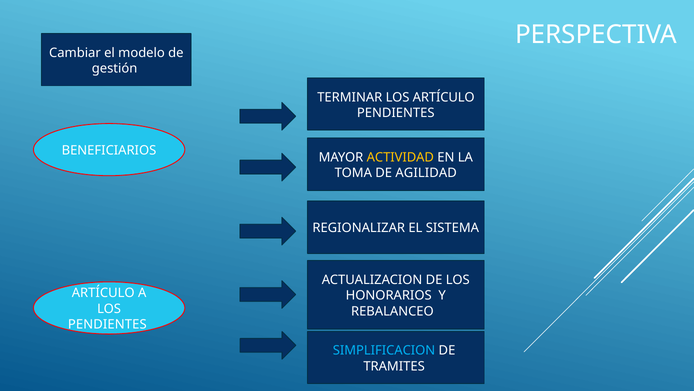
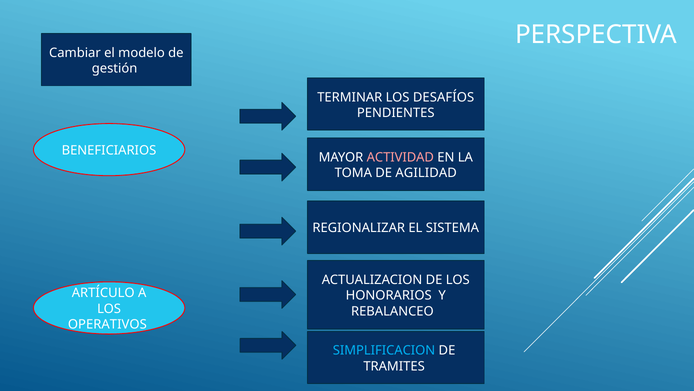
LOS ARTÍCULO: ARTÍCULO -> DESAFÍOS (444, 97)
ACTIVIDAD colour: yellow -> pink (400, 157)
PENDIENTES: PENDIENTES -> OPERATIVOS (107, 324)
